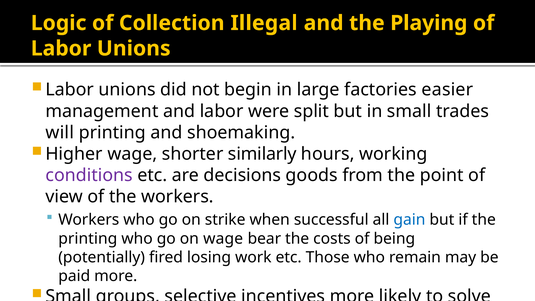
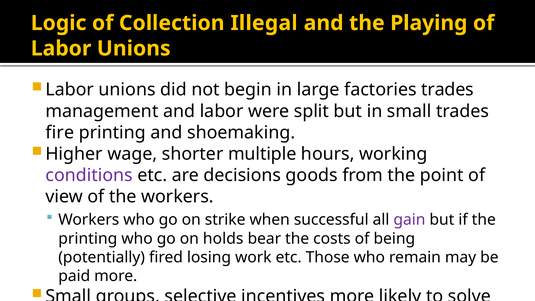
factories easier: easier -> trades (448, 90)
will: will -> fire (60, 133)
similarly: similarly -> multiple (262, 154)
gain colour: blue -> purple (409, 220)
on wage: wage -> holds (223, 239)
